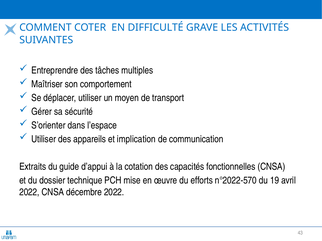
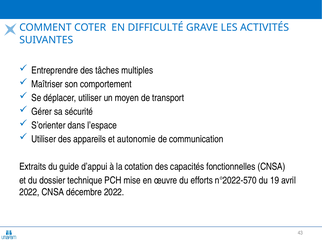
implication: implication -> autonomie (136, 139)
